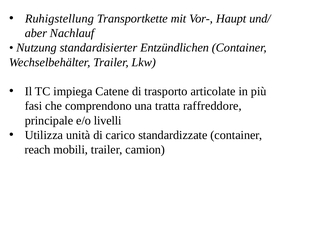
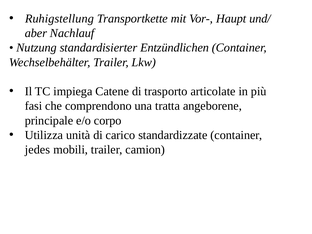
raffreddore: raffreddore -> angeborene (212, 106)
livelli: livelli -> corpo (108, 121)
reach: reach -> jedes (37, 150)
